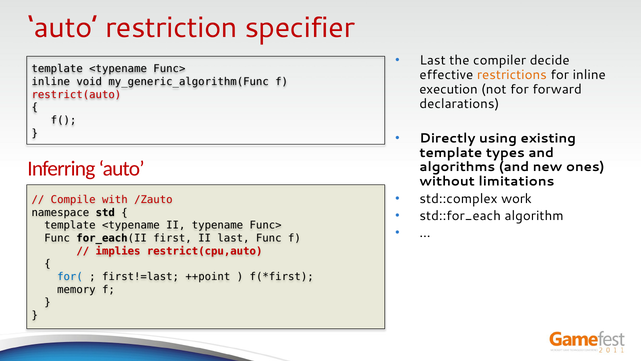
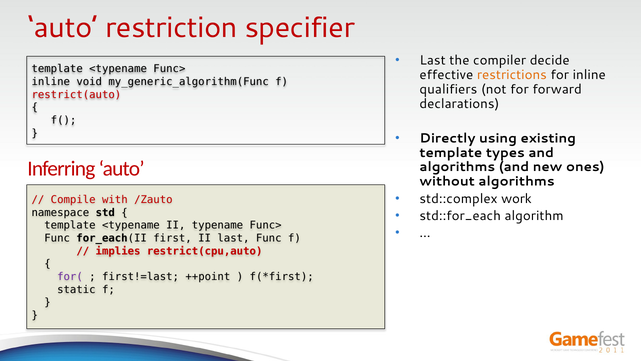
execution: execution -> qualifiers (448, 89)
without limitations: limitations -> algorithms (517, 181)
for( colour: blue -> purple (70, 276)
memory: memory -> static (76, 289)
